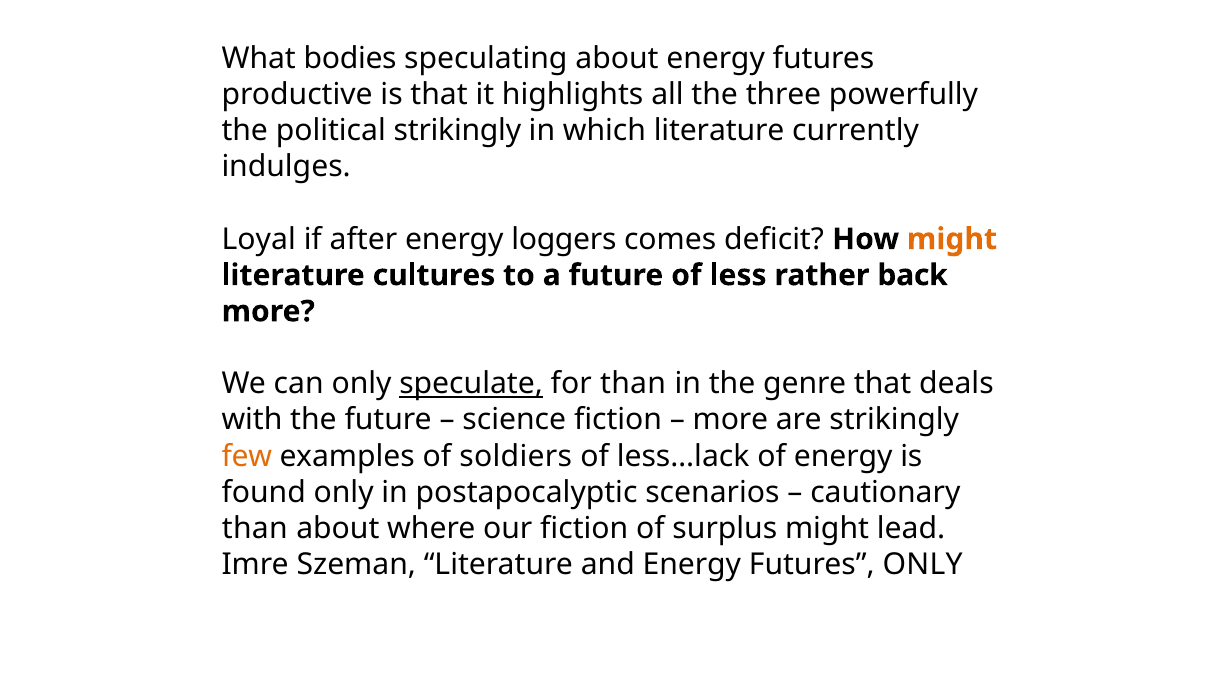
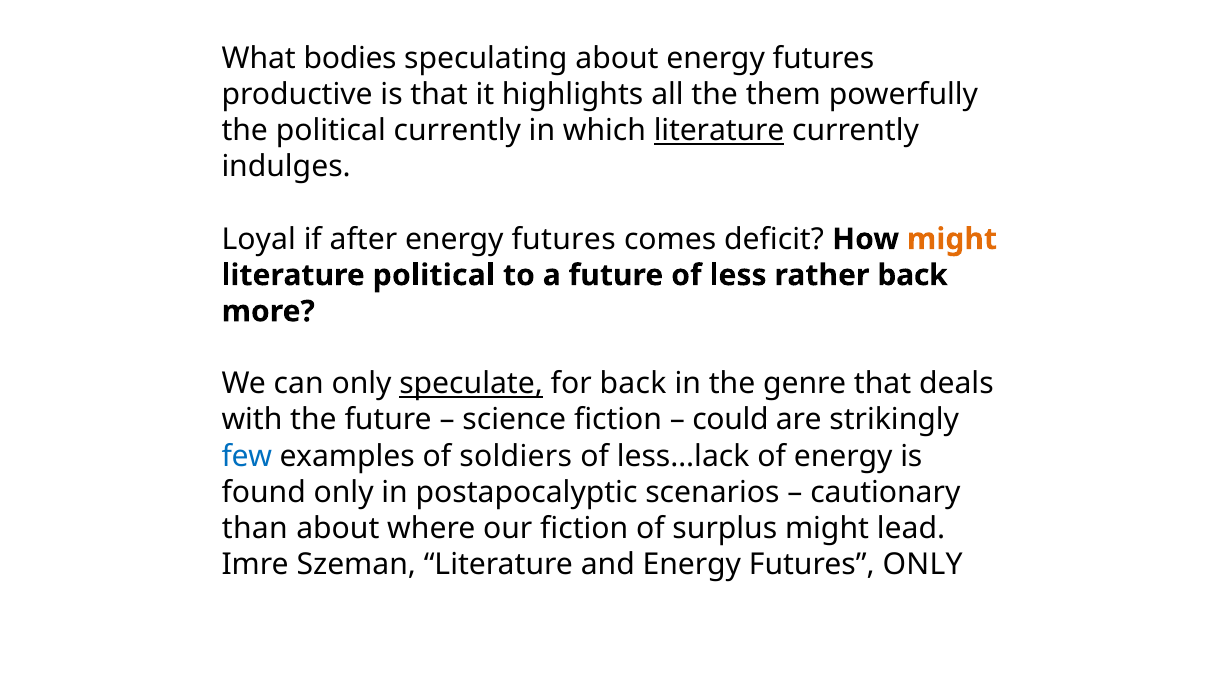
three: three -> them (783, 94)
political strikingly: strikingly -> currently (457, 131)
literature underline: none -> present (719, 131)
after energy loggers: loggers -> futures (564, 239)
literature cultures: cultures -> political (434, 275)
for than: than -> back (633, 384)
more: more -> could (731, 420)
few colour: orange -> blue (247, 456)
